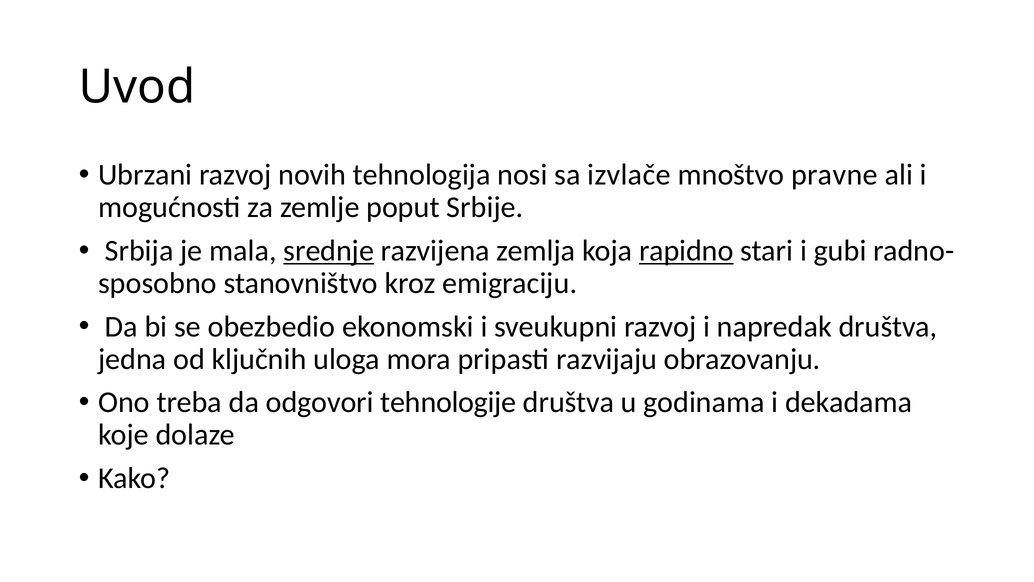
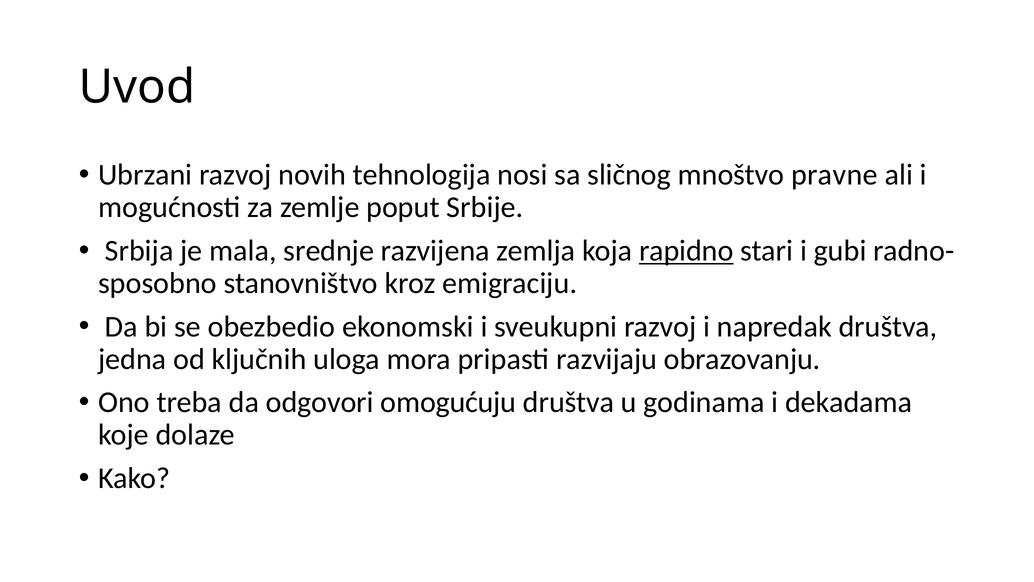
izvlače: izvlače -> sličnog (629, 175)
srednje underline: present -> none (329, 251)
tehnologije: tehnologije -> omogućuju (448, 402)
